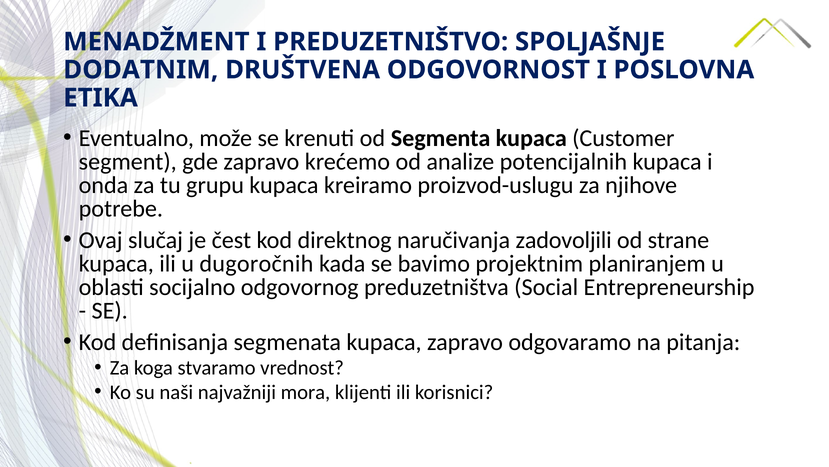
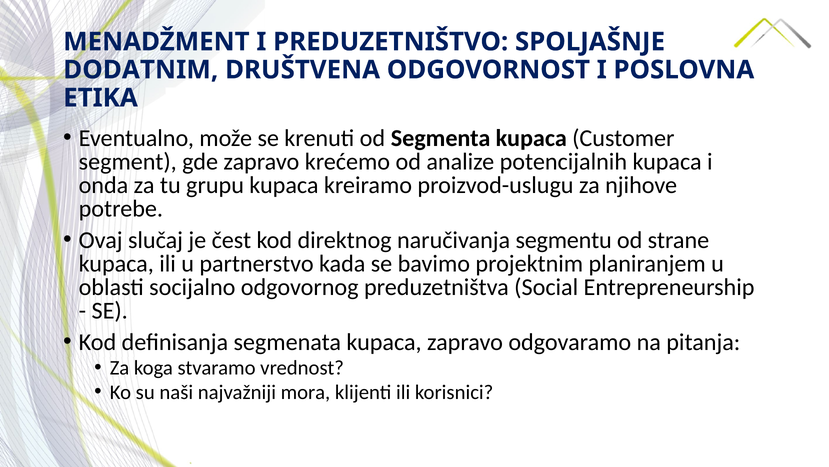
zadovoljili: zadovoljili -> segmentu (564, 240)
dugoročnih: dugoročnih -> partnerstvo (257, 263)
